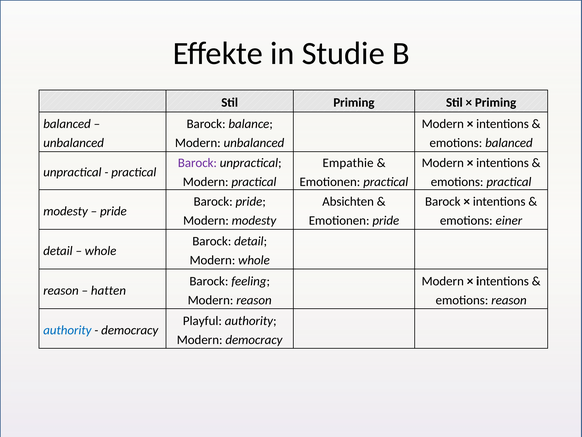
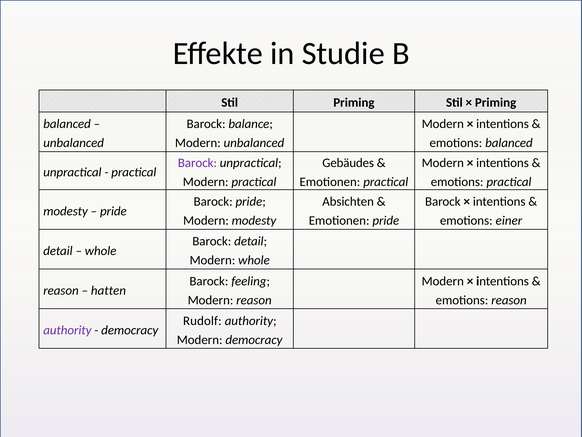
Empathie: Empathie -> Gebäudes (348, 163)
Playful: Playful -> Rudolf (202, 320)
authority colour: blue -> purple (67, 330)
